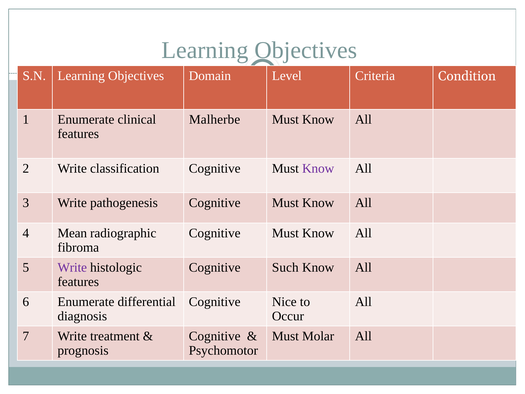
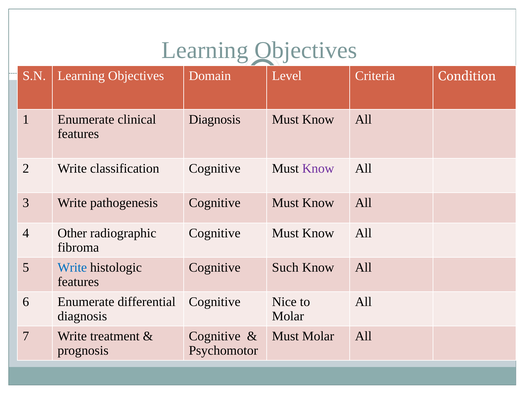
Malherbe: Malherbe -> Diagnosis (215, 119)
Mean: Mean -> Other (72, 233)
Write colour: purple -> blue (72, 267)
Occur: Occur -> Molar (288, 316)
